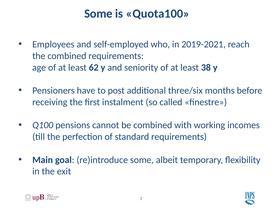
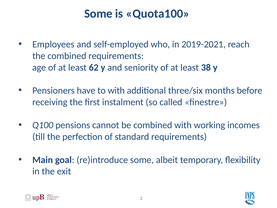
to post: post -> with (116, 90)
